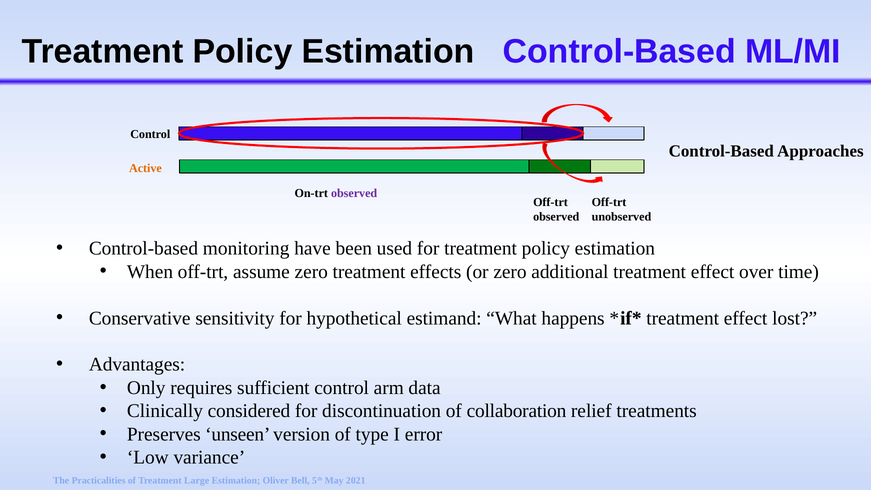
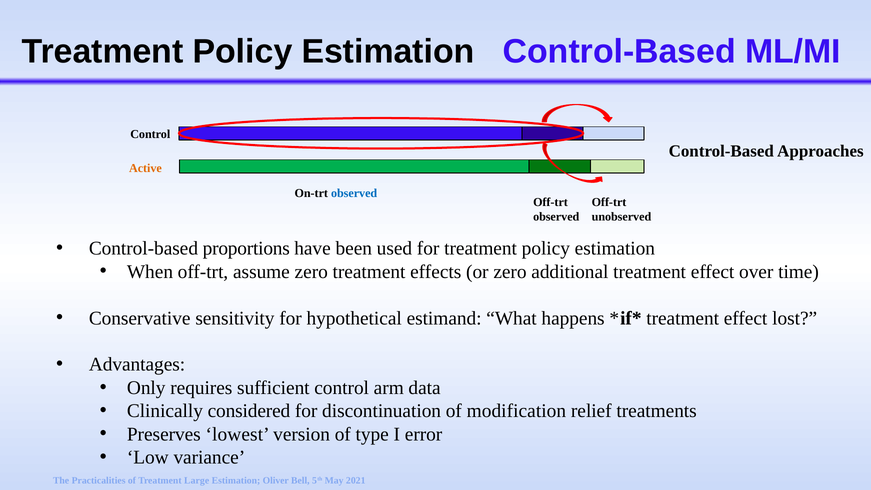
observed colour: purple -> blue (354, 193)
monitoring: monitoring -> proportions (246, 248)
collaboration: collaboration -> modification (516, 411)
unseen: unseen -> lowest (238, 434)
